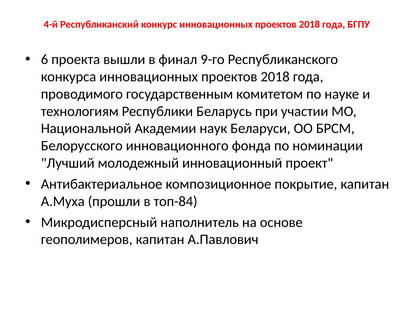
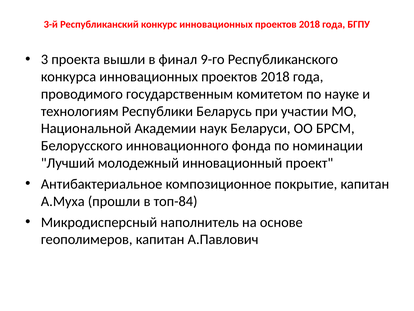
4-й: 4-й -> 3-й (51, 24)
6: 6 -> 3 (44, 59)
